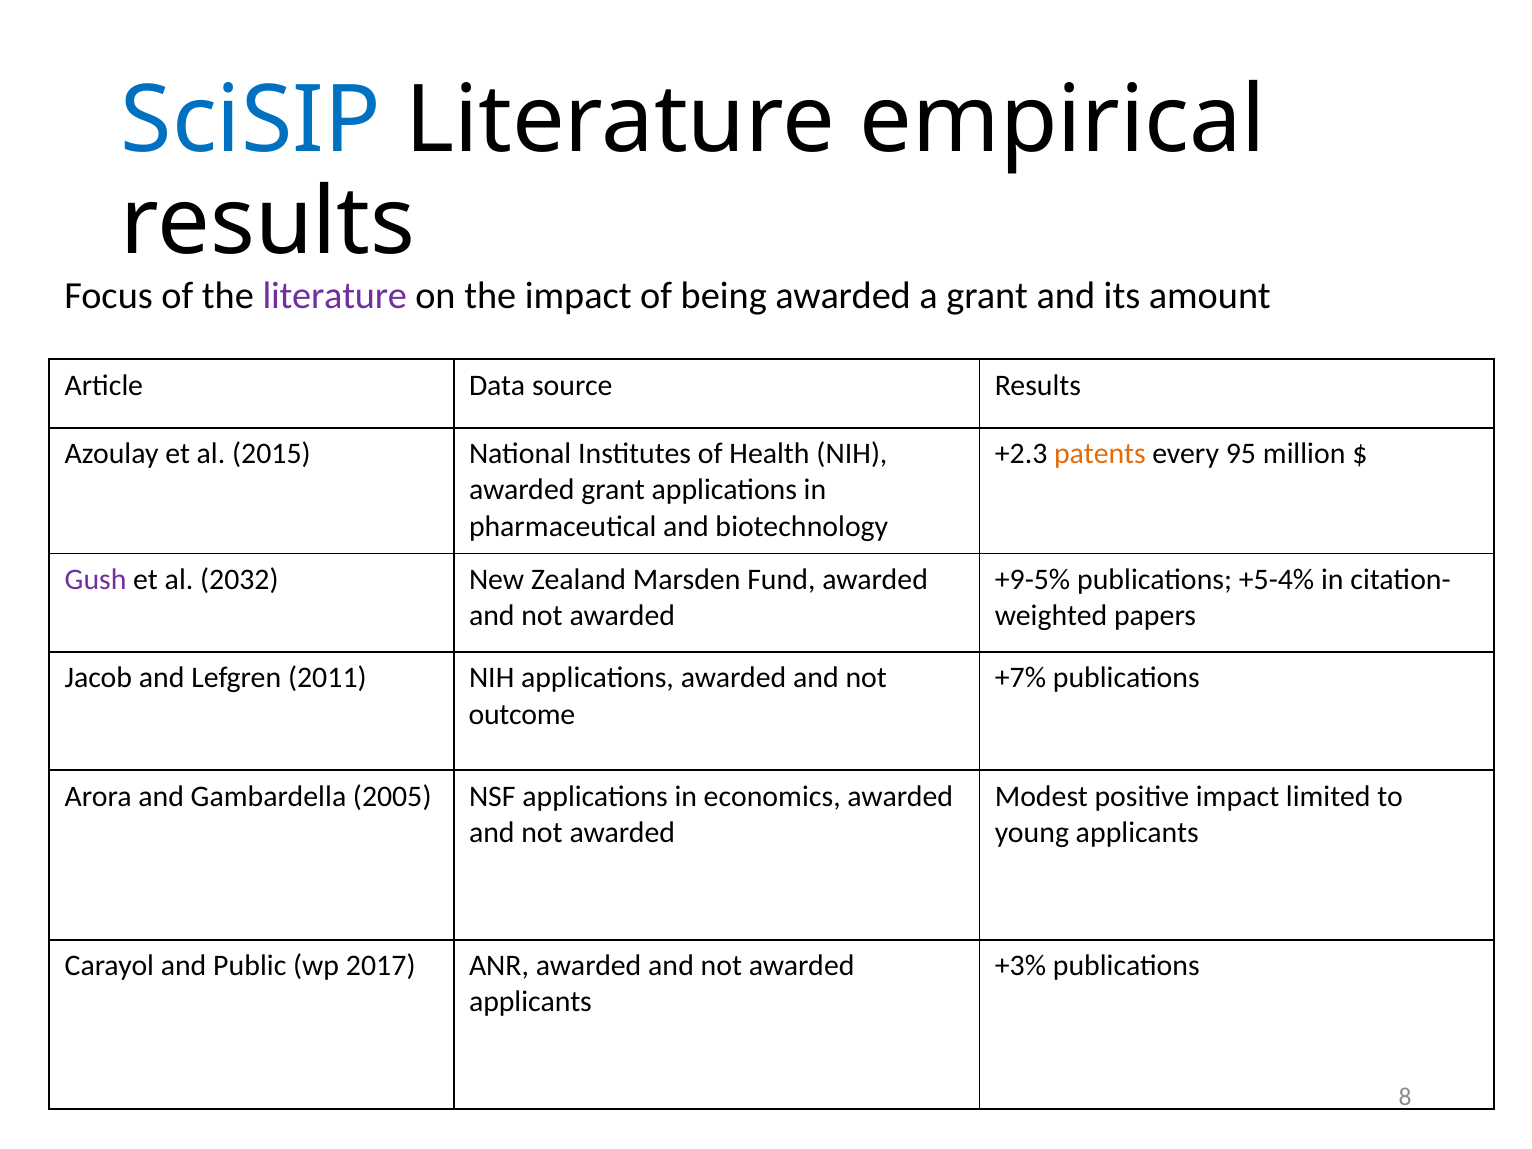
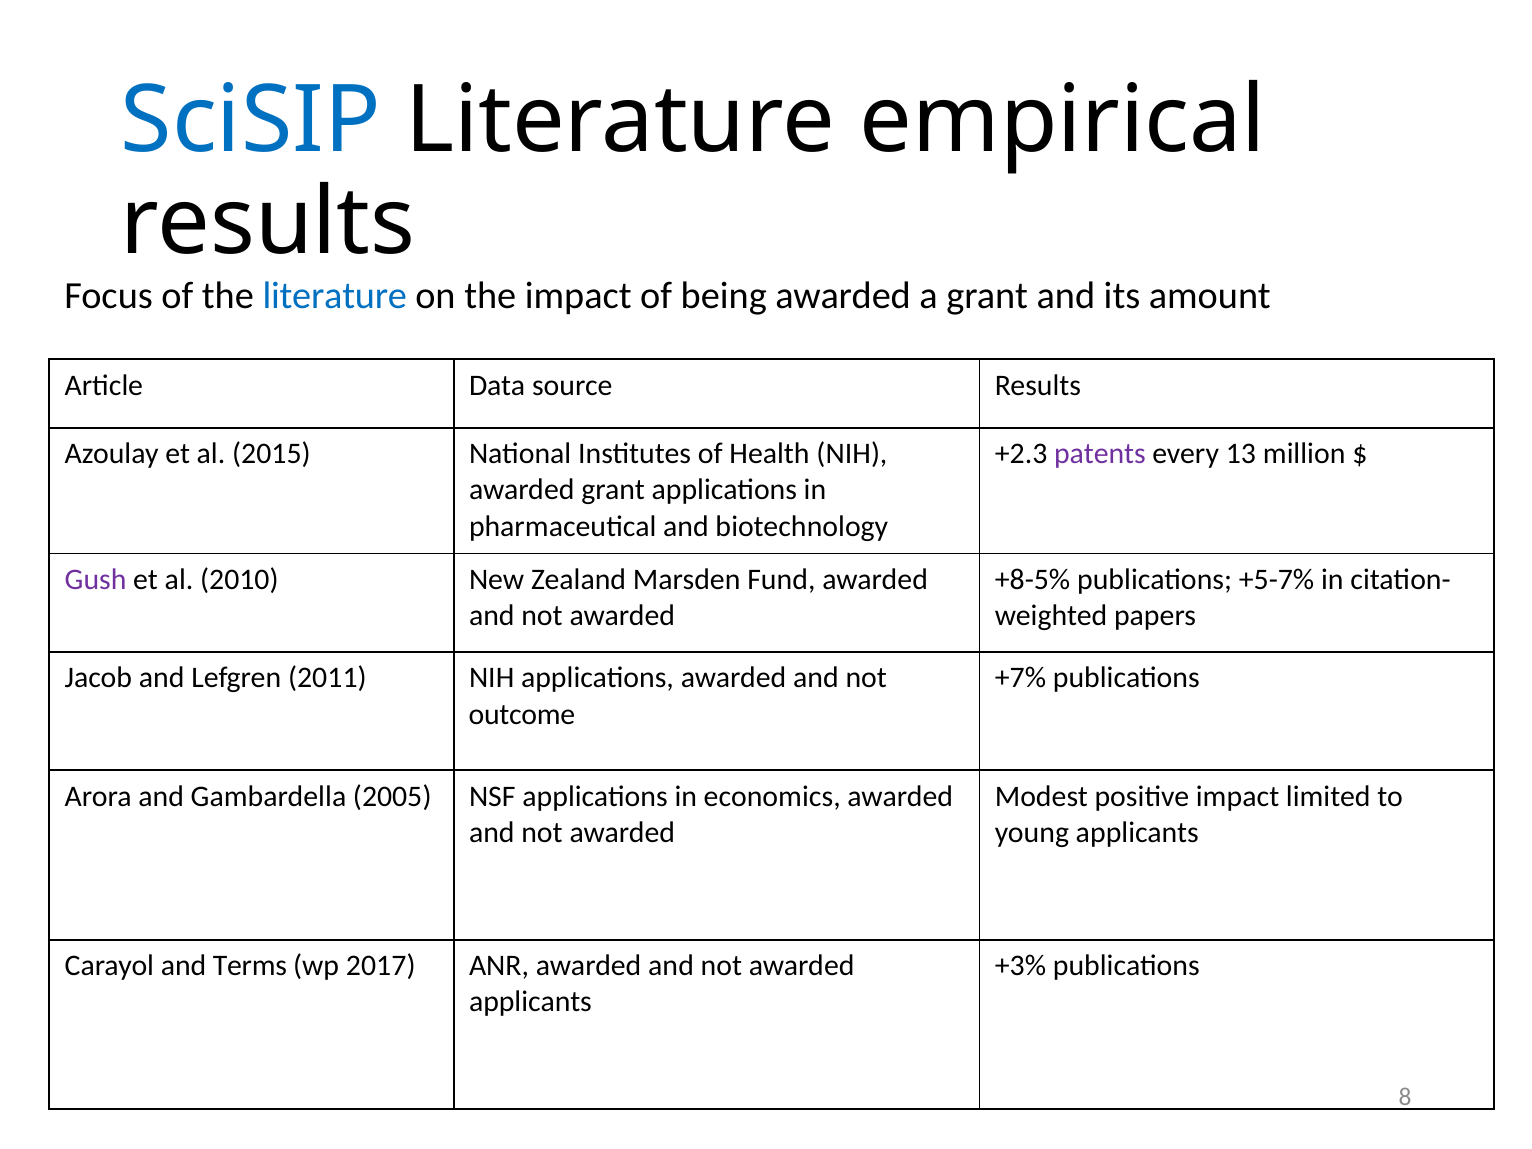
literature colour: purple -> blue (335, 296)
patents colour: orange -> purple (1100, 454)
95: 95 -> 13 (1241, 454)
2032: 2032 -> 2010 (239, 580)
+9-5%: +9-5% -> +8-5% (1033, 580)
+5-4%: +5-4% -> +5-7% (1277, 580)
Public: Public -> Terms (250, 966)
